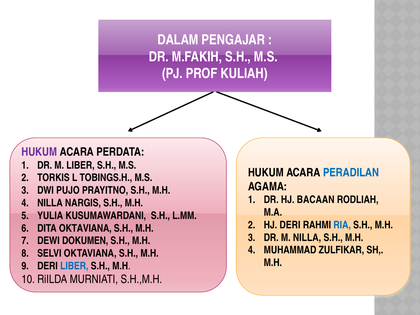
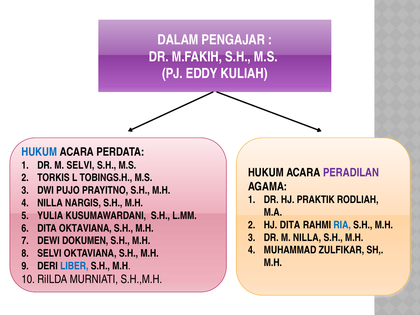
PROF: PROF -> EDDY (202, 74)
HUKUM colour: purple -> blue (39, 152)
M LIBER: LIBER -> SELVI (80, 165)
PERADILAN colour: blue -> purple (351, 173)
BACAAN: BACAAN -> PRAKTIK (316, 200)
HJ DERI: DERI -> DITA (290, 225)
